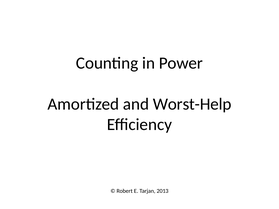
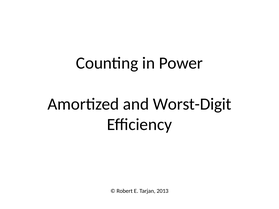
Worst-Help: Worst-Help -> Worst-Digit (192, 104)
